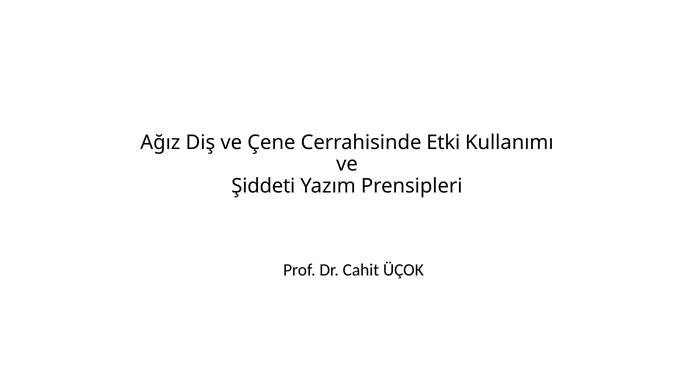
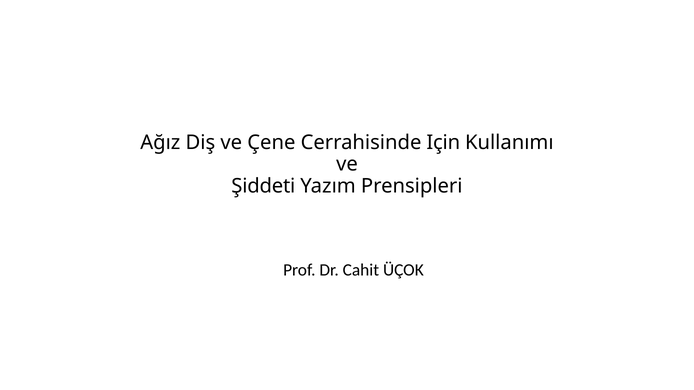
Etki: Etki -> Için (443, 142)
